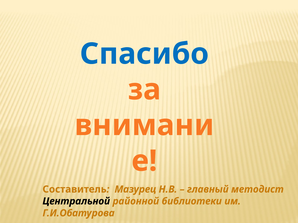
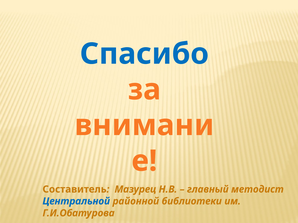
Центральной colour: black -> blue (76, 202)
